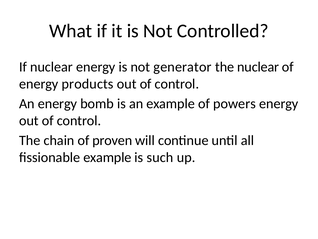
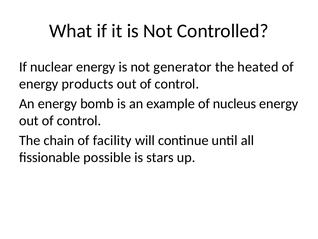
the nuclear: nuclear -> heated (258, 67)
powers: powers -> nucleus (235, 103)
proven: proven -> facility (112, 140)
fissionable example: example -> possible (107, 157)
such: such -> stars (160, 157)
